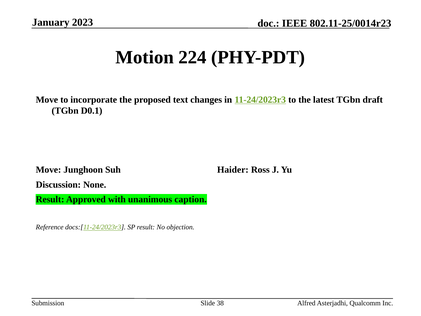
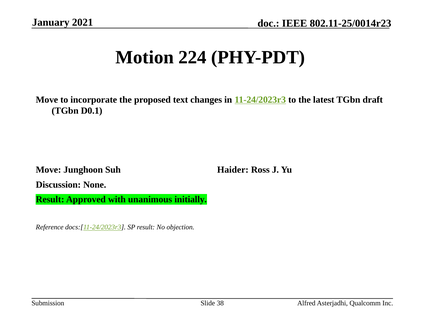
2023: 2023 -> 2021 (83, 22)
caption: caption -> initially (191, 199)
